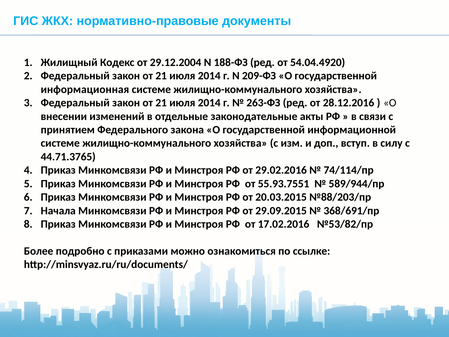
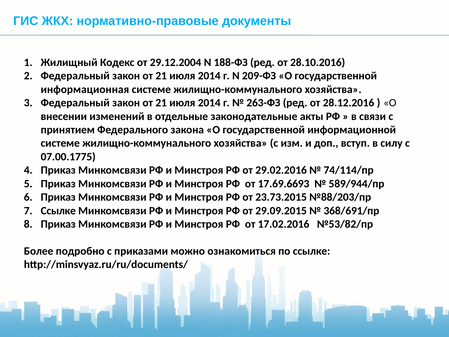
54.04.4920: 54.04.4920 -> 28.10.2016 (318, 62)
44.71.3765: 44.71.3765 -> 07.00.1775 (68, 157)
55.93.7551: 55.93.7551 -> 17.69.6693 (284, 184)
20.03.2015: 20.03.2015 -> 23.73.2015 (281, 197)
Начала: Начала -> Ссылке (58, 211)
